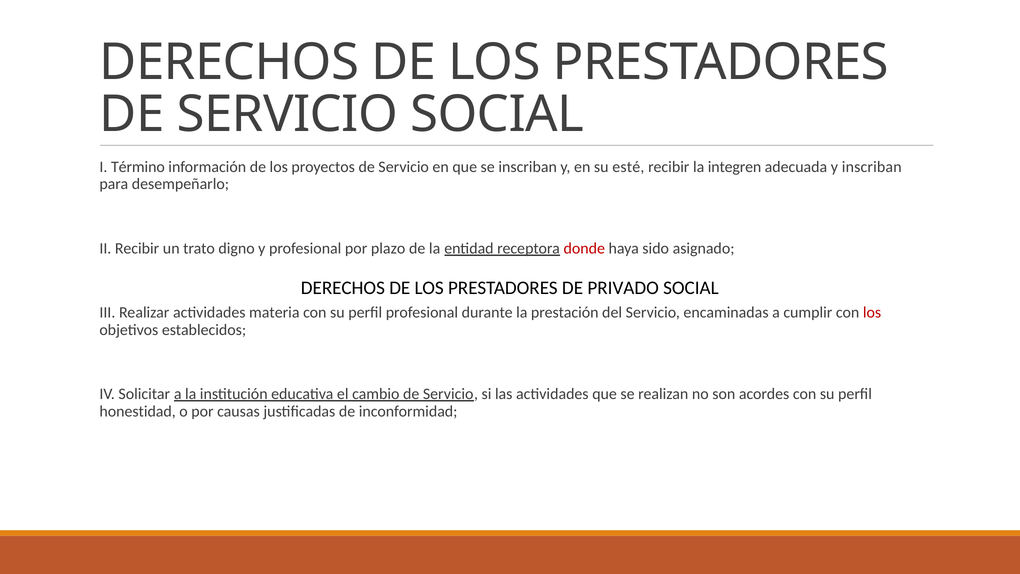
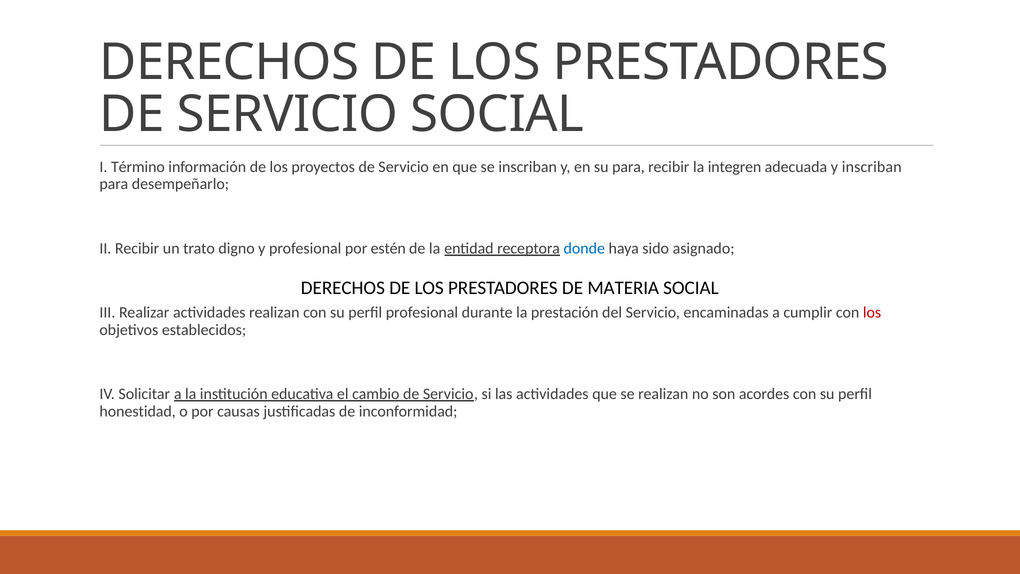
su esté: esté -> para (628, 167)
plazo: plazo -> estén (388, 248)
donde colour: red -> blue (584, 248)
PRIVADO: PRIVADO -> MATERIA (623, 288)
actividades materia: materia -> realizan (274, 312)
